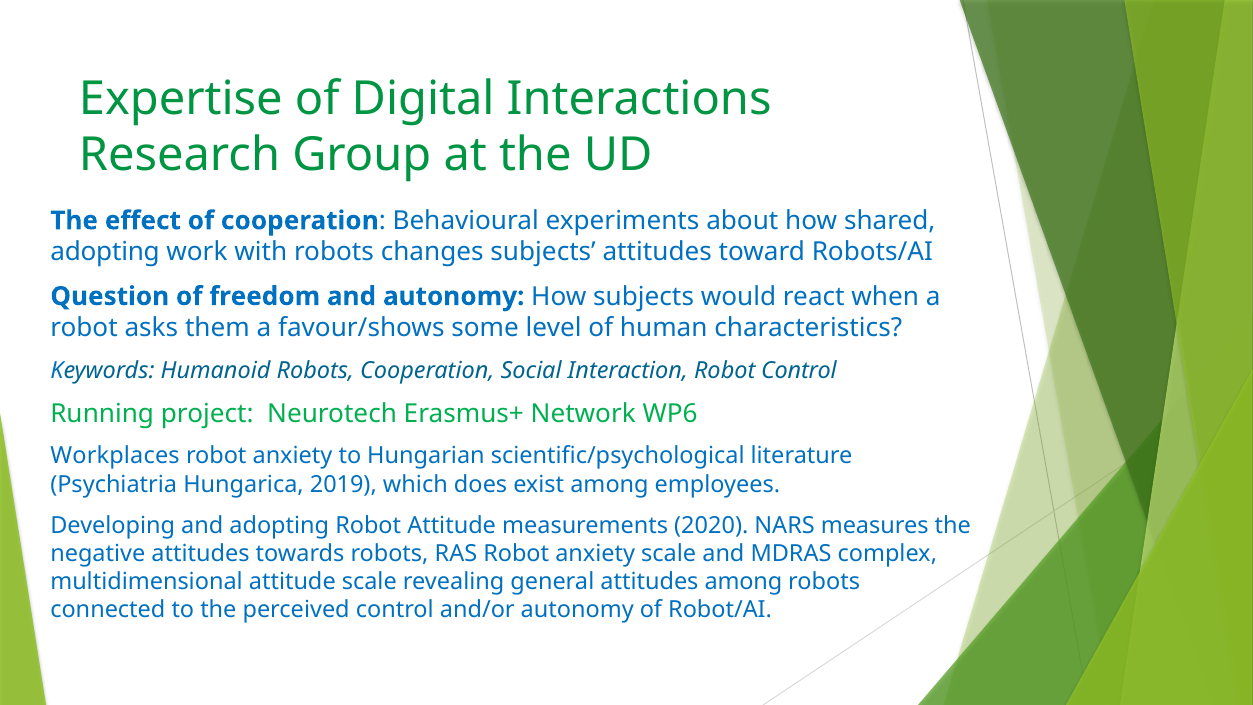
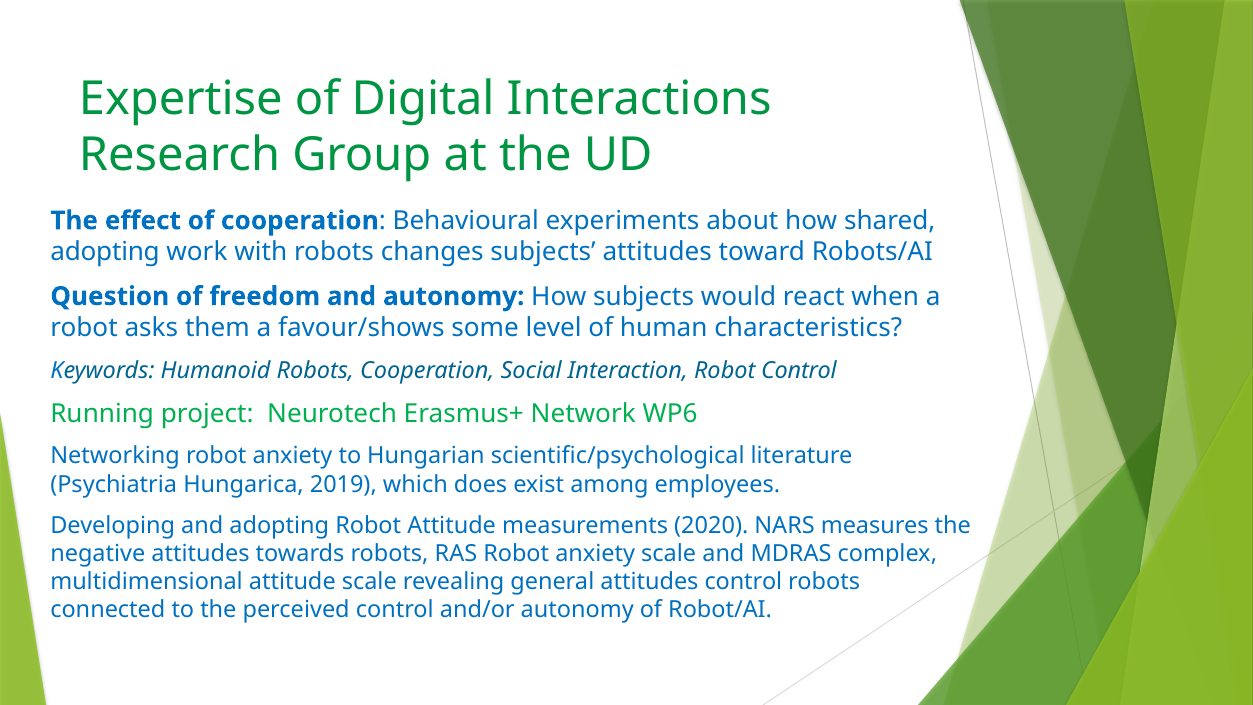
Workplaces: Workplaces -> Networking (115, 456)
attitudes among: among -> control (743, 582)
